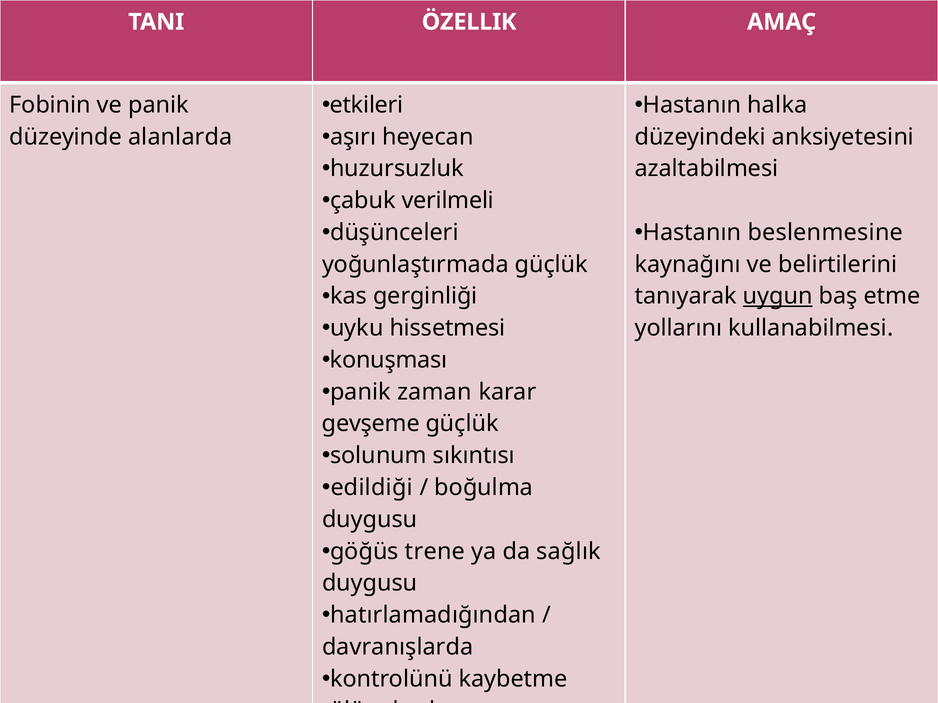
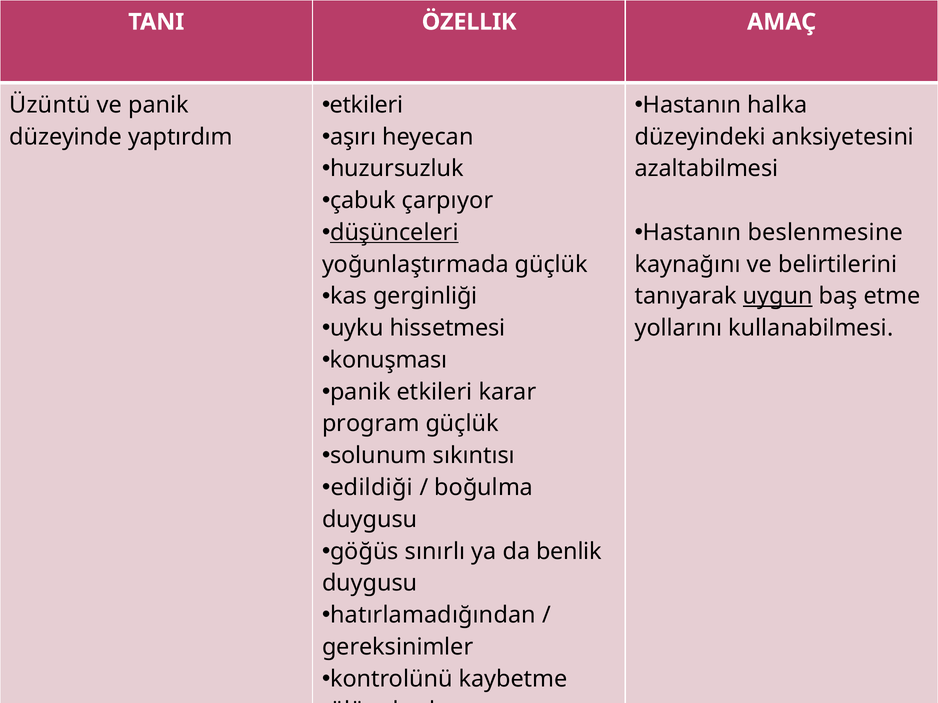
Fobinin: Fobinin -> Üzüntü (50, 105)
alanlarda: alanlarda -> yaptırdım (180, 137)
verilmeli: verilmeli -> çarpıyor (448, 201)
düşünceleri underline: none -> present (394, 233)
panik zaman: zaman -> etkileri (435, 392)
gevşeme: gevşeme -> program (371, 424)
trene: trene -> sınırlı (435, 552)
sağlık: sağlık -> benlik (569, 552)
davranışlarda: davranışlarda -> gereksinimler (398, 647)
